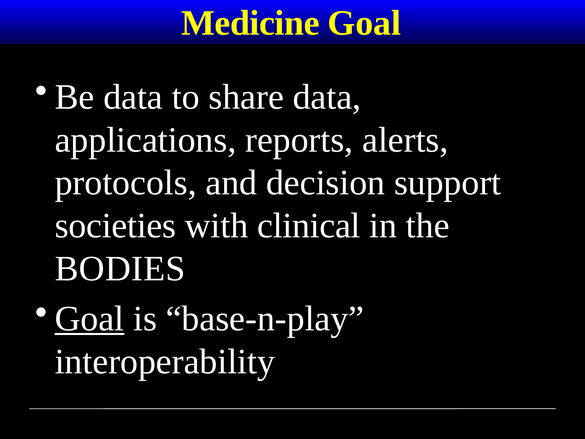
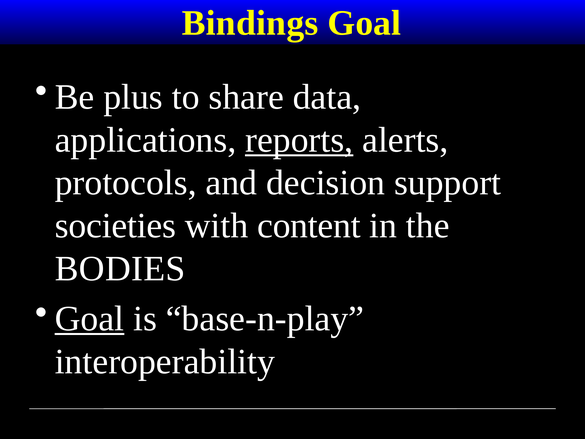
Medicine: Medicine -> Bindings (250, 23)
Be data: data -> plus (133, 97)
reports underline: none -> present (299, 140)
clinical: clinical -> content (309, 226)
